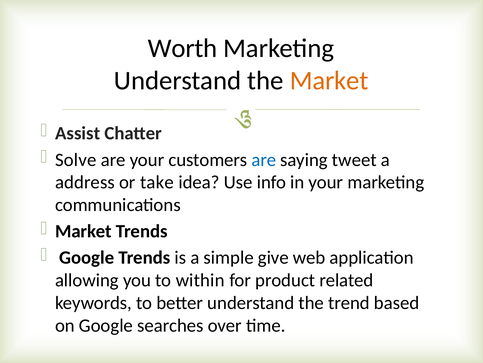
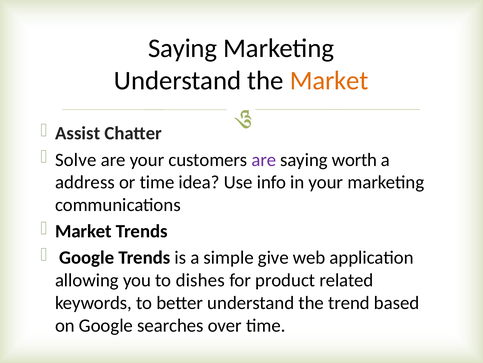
Worth: Worth -> Saying (183, 48)
are colour: blue -> purple (264, 159)
tweet: tweet -> worth (354, 159)
or take: take -> time (157, 182)
within: within -> dishes (200, 280)
